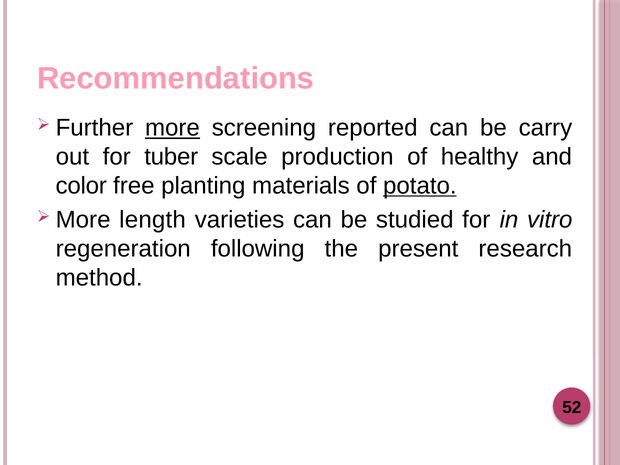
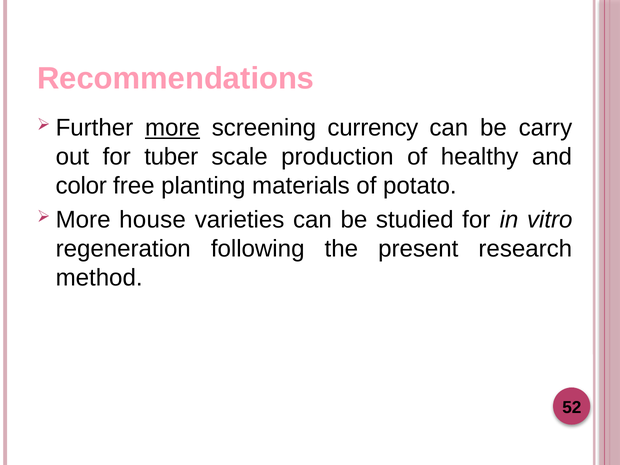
reported: reported -> currency (373, 128)
potato underline: present -> none (420, 186)
length: length -> house (153, 220)
